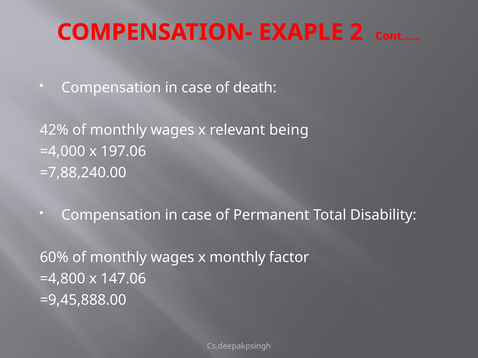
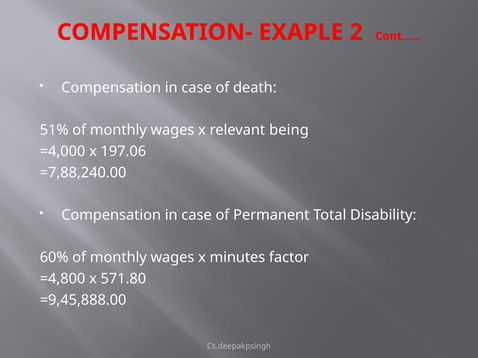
42%: 42% -> 51% (54, 130)
x monthly: monthly -> minutes (237, 258)
147.06: 147.06 -> 571.80 (123, 279)
